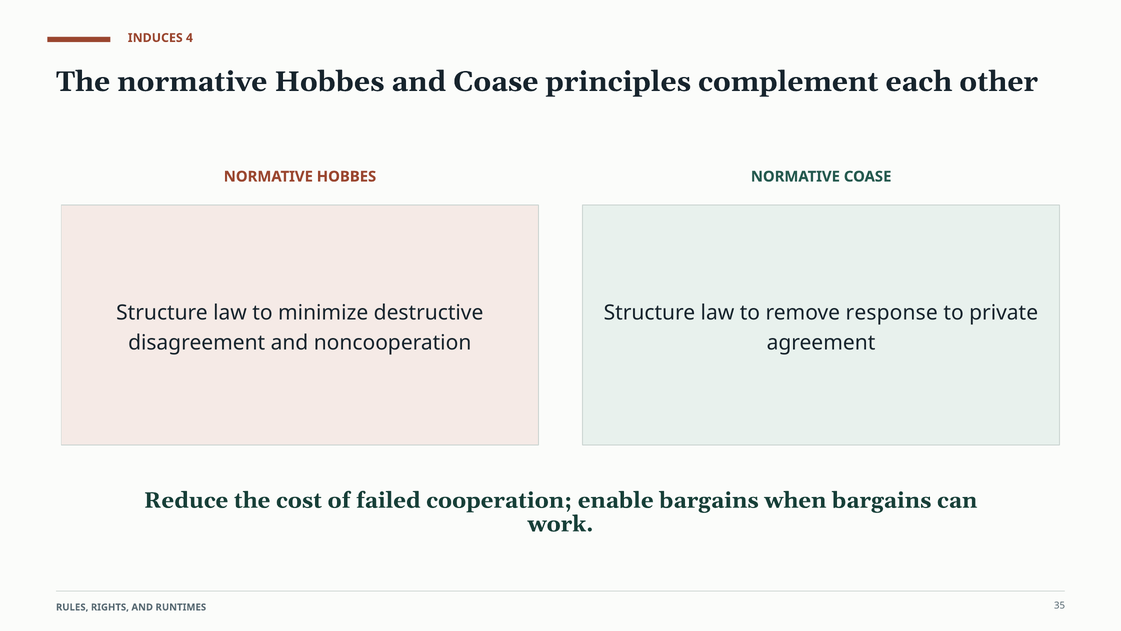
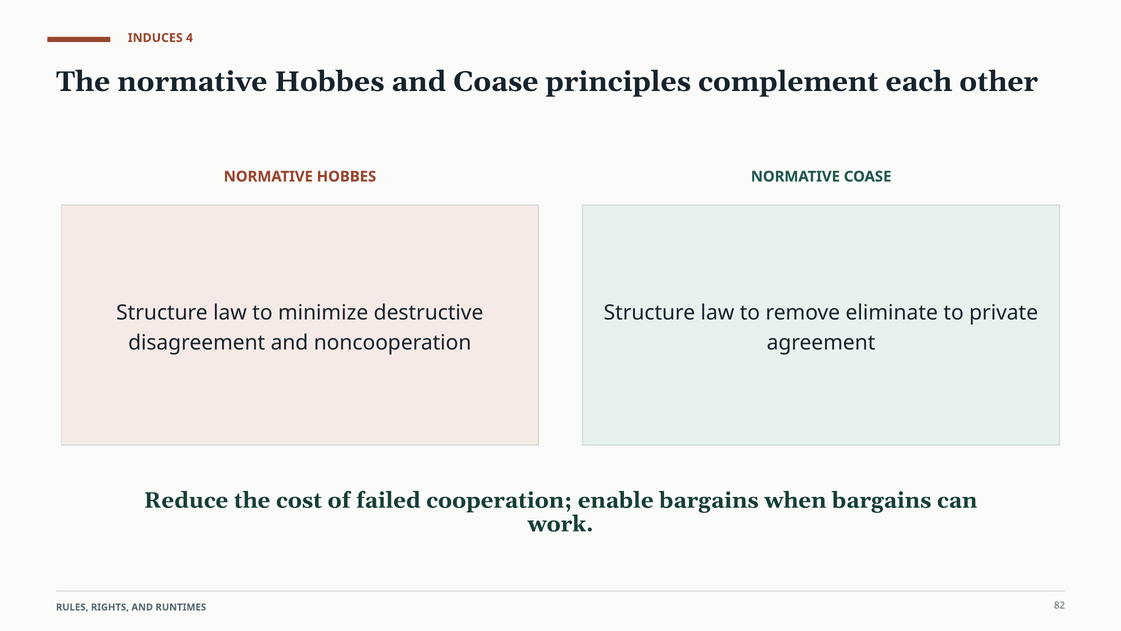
response: response -> eliminate (892, 313)
35: 35 -> 82 (1060, 605)
